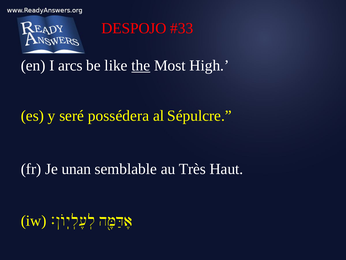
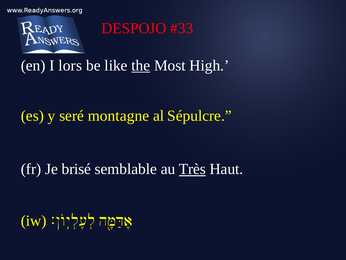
arcs: arcs -> lors (70, 65)
possédera: possédera -> montagne (118, 115)
unan: unan -> brisé (76, 169)
Très underline: none -> present (192, 169)
